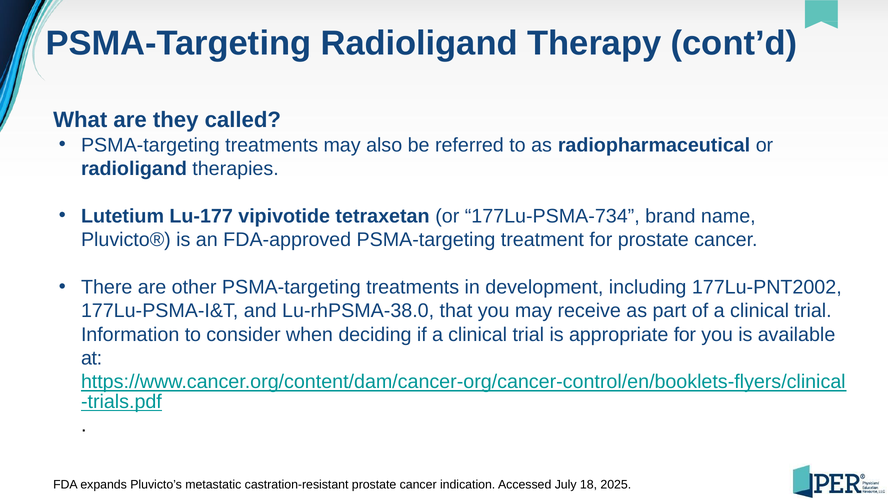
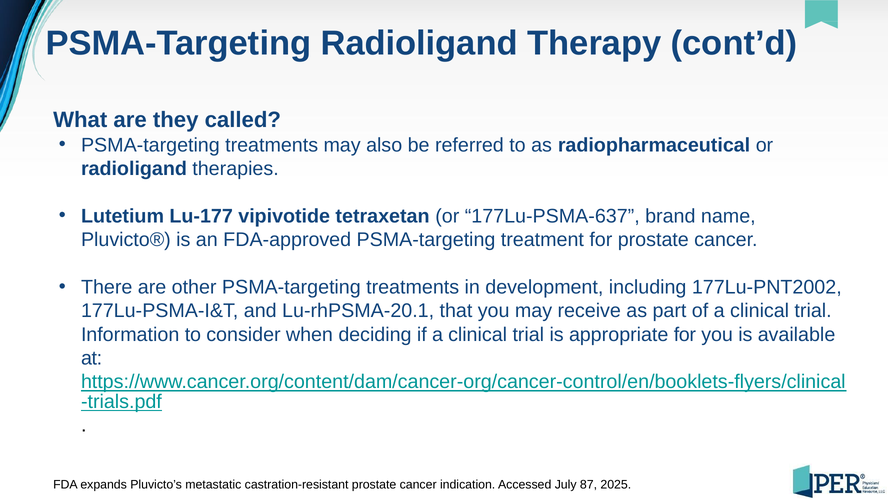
177Lu-PSMA-734: 177Lu-PSMA-734 -> 177Lu-PSMA-637 (552, 216)
Lu-rhPSMA-38.0: Lu-rhPSMA-38.0 -> Lu-rhPSMA-20.1 (358, 311)
18: 18 -> 87 (588, 484)
